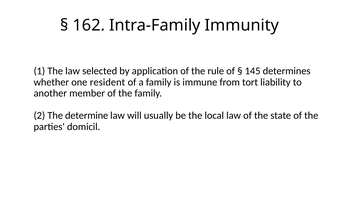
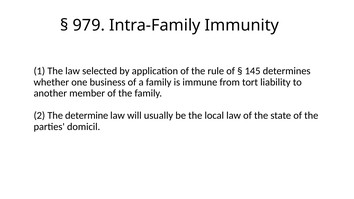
162: 162 -> 979 (89, 25)
resident: resident -> business (108, 82)
